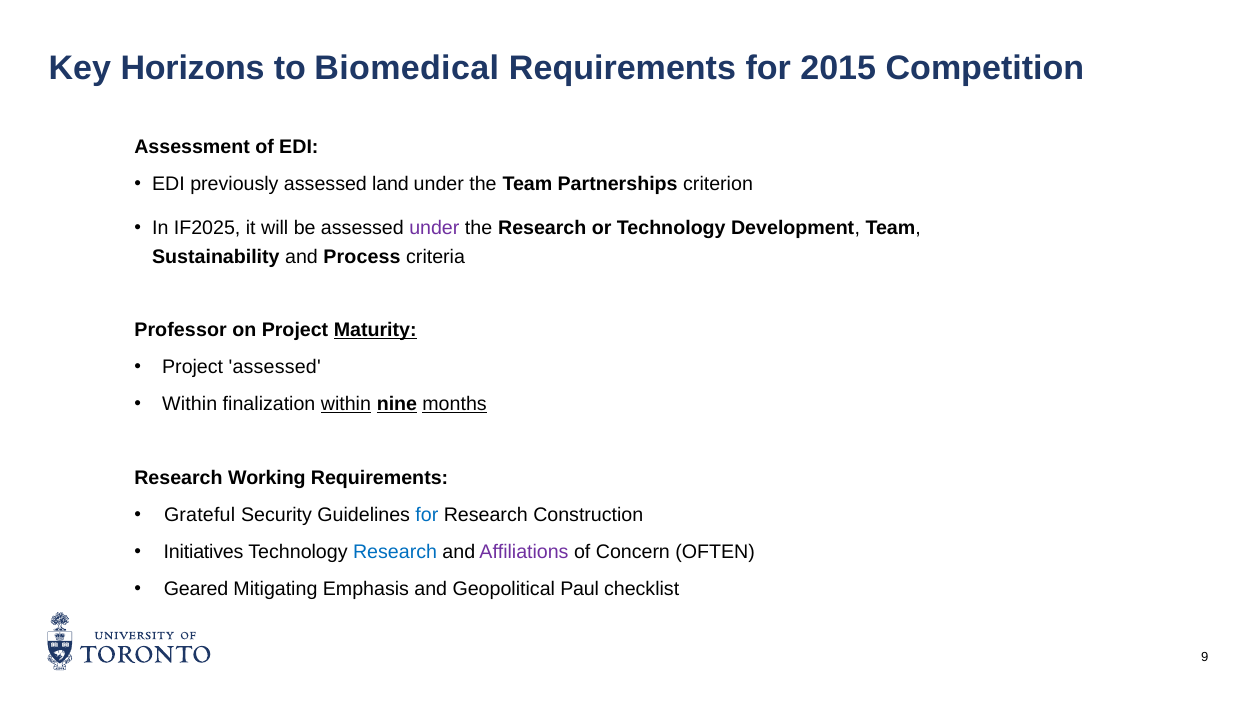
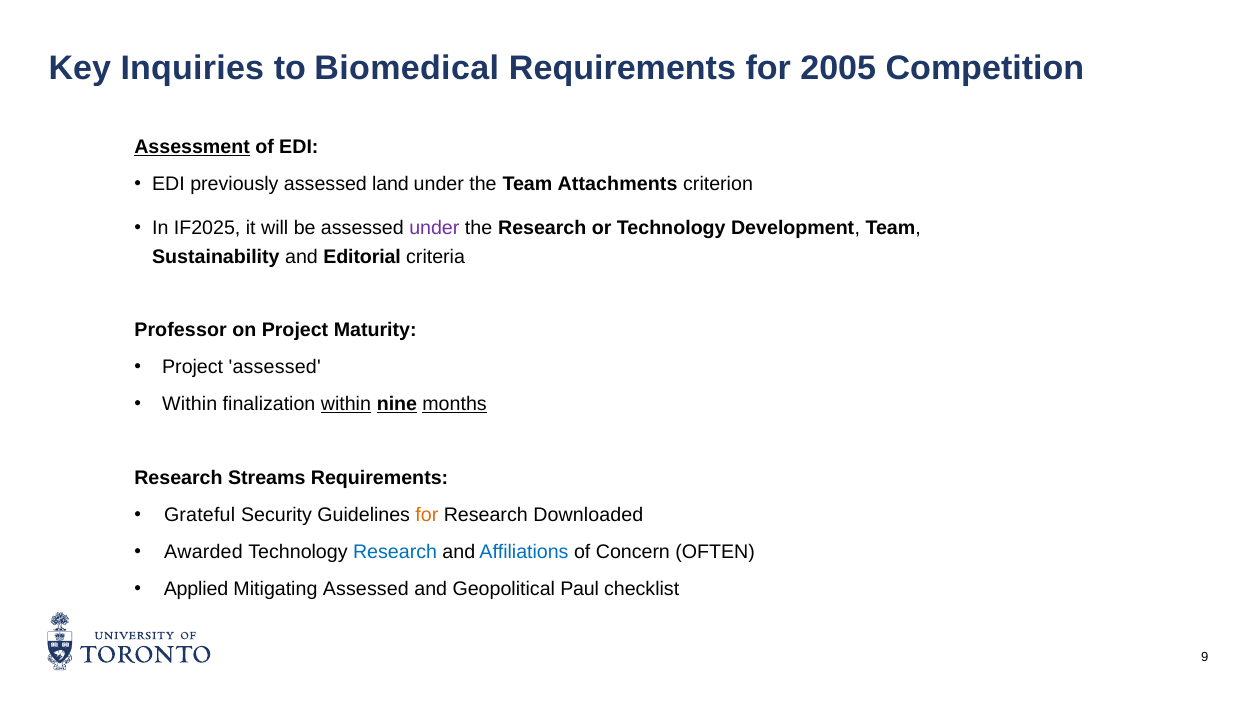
Horizons: Horizons -> Inquiries (192, 68)
2015: 2015 -> 2005 (838, 68)
Assessment underline: none -> present (192, 147)
Partnerships: Partnerships -> Attachments (618, 184)
Process: Process -> Editorial (362, 257)
Maturity underline: present -> none (375, 330)
Working: Working -> Streams (267, 478)
for colour: blue -> orange (427, 515)
Construction: Construction -> Downloaded (588, 515)
Initiatives: Initiatives -> Awarded (203, 552)
Affiliations colour: purple -> blue (524, 552)
Geared: Geared -> Applied (196, 589)
Mitigating Emphasis: Emphasis -> Assessed (366, 589)
